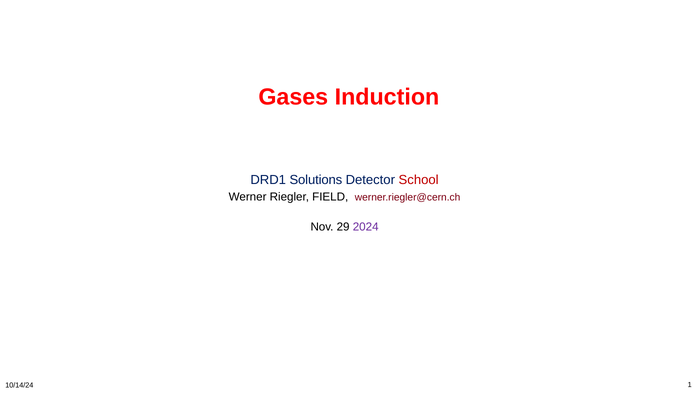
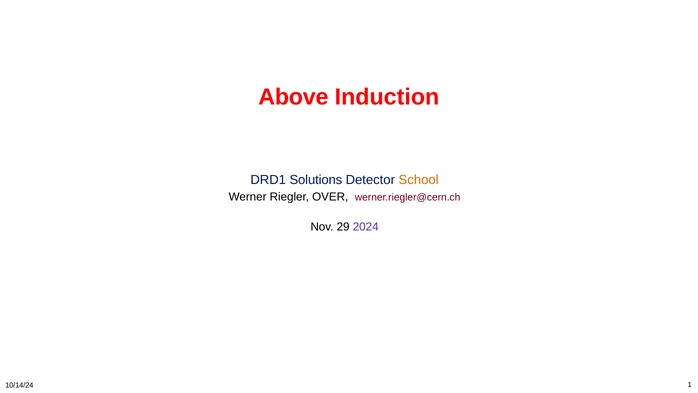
Gases: Gases -> Above (293, 97)
School colour: red -> orange (419, 180)
FIELD: FIELD -> OVER (330, 197)
